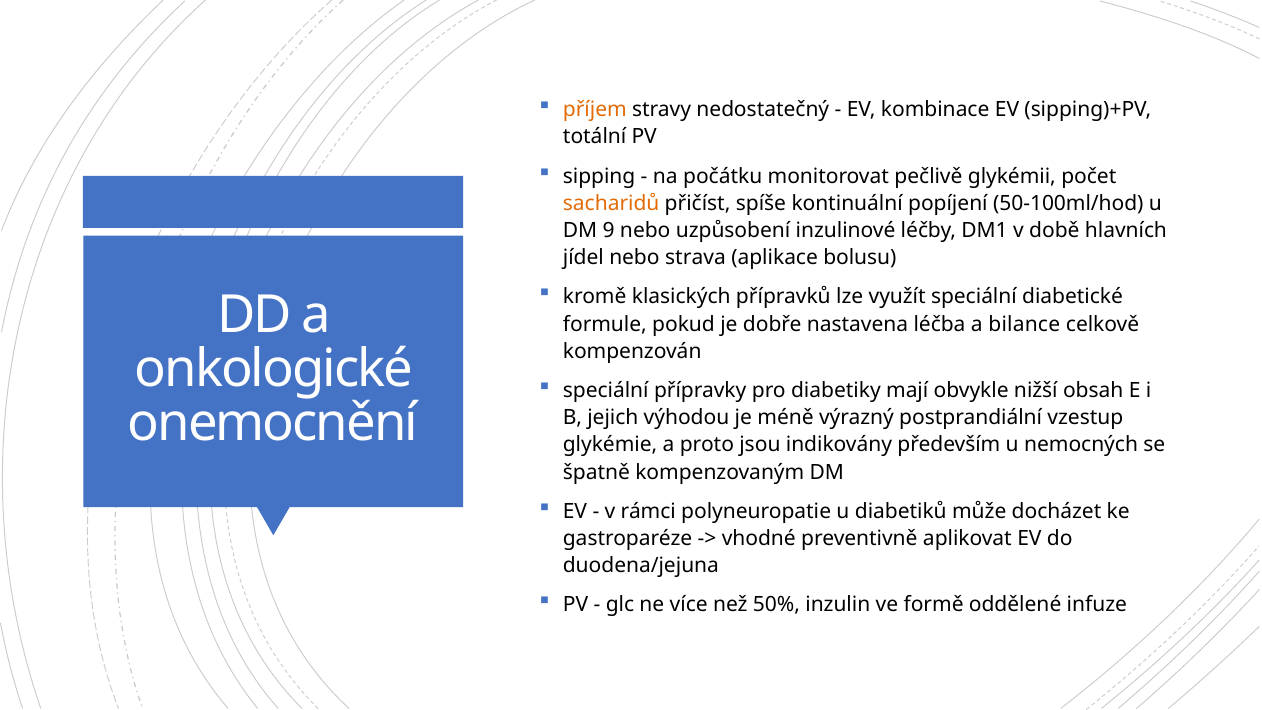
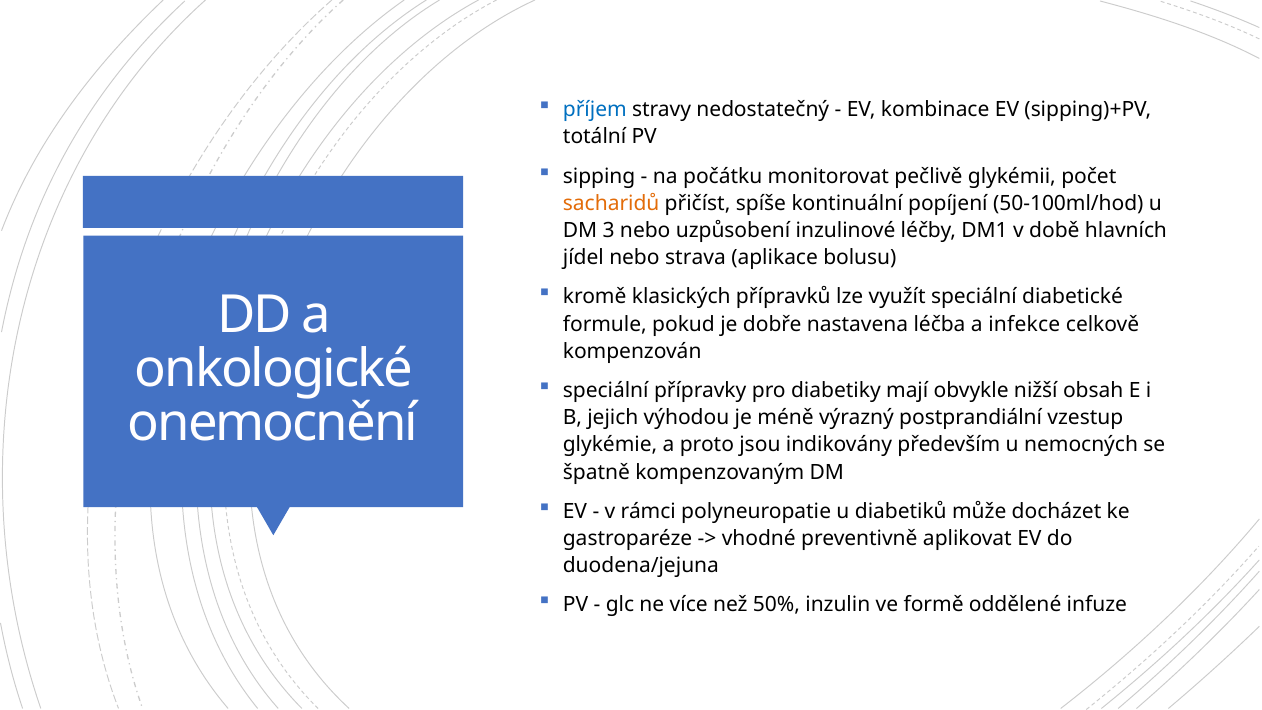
příjem colour: orange -> blue (595, 110)
9: 9 -> 3 (609, 231)
bilance: bilance -> infekce (1024, 324)
